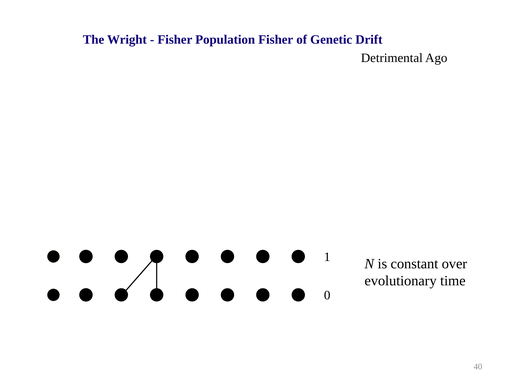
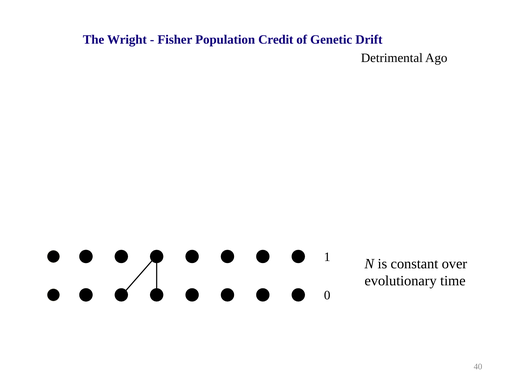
Population Fisher: Fisher -> Credit (276, 40)
